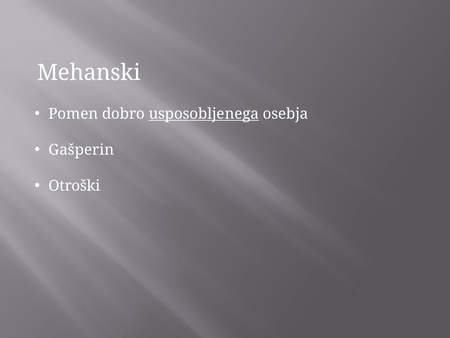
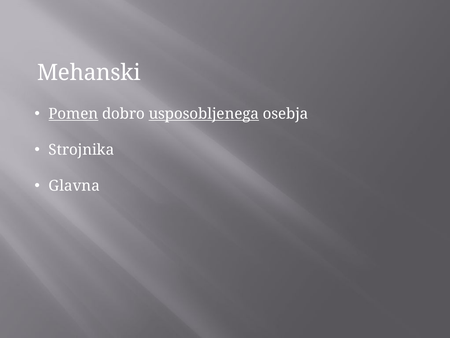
Pomen underline: none -> present (73, 114)
Gašperin: Gašperin -> Strojnika (81, 150)
Otroški: Otroški -> Glavna (74, 186)
